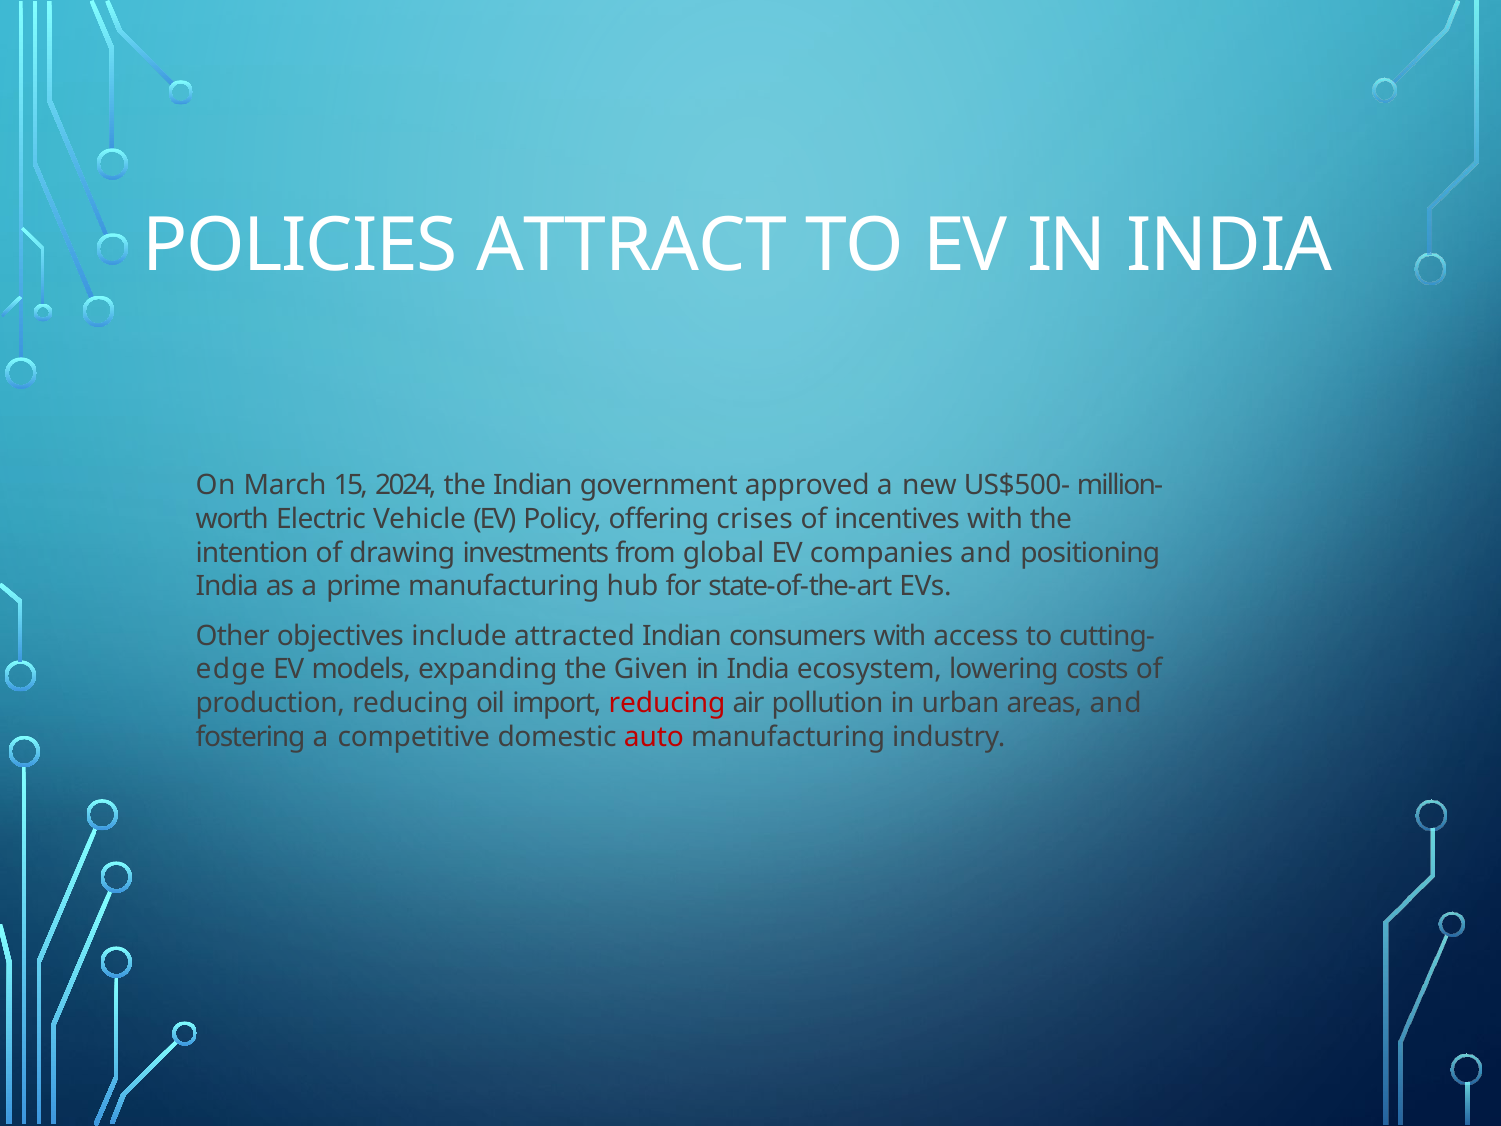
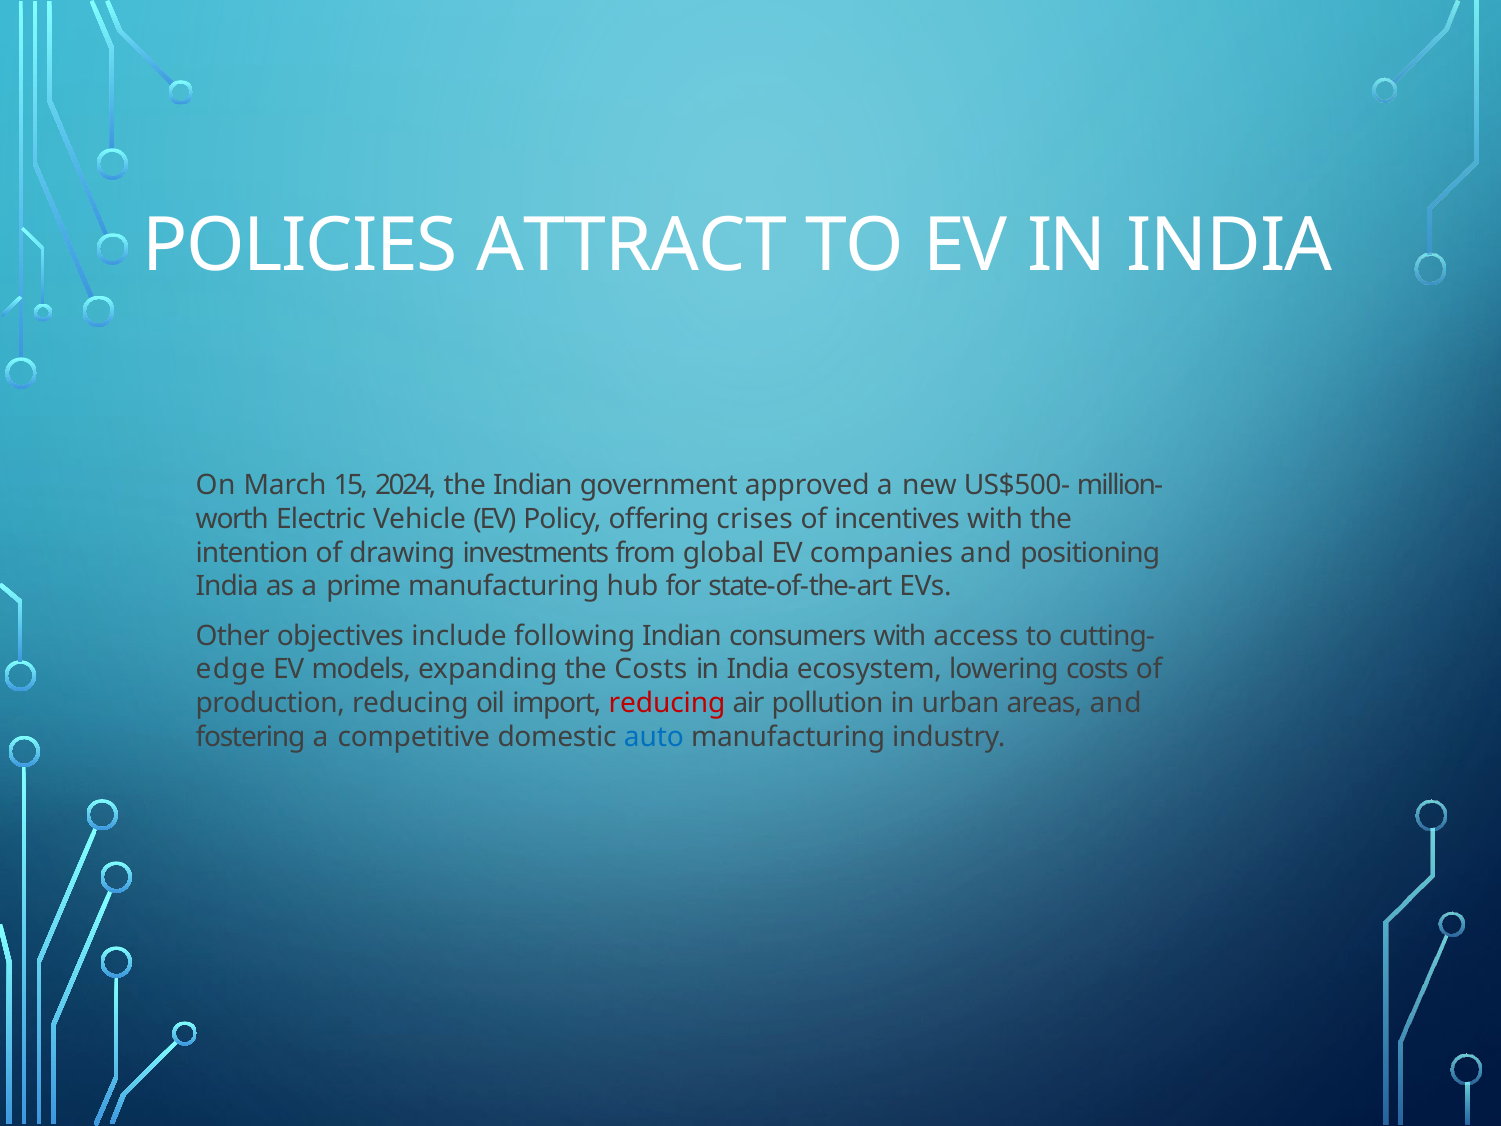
attracted: attracted -> following (575, 636)
the Given: Given -> Costs (651, 669)
auto colour: red -> blue (654, 737)
